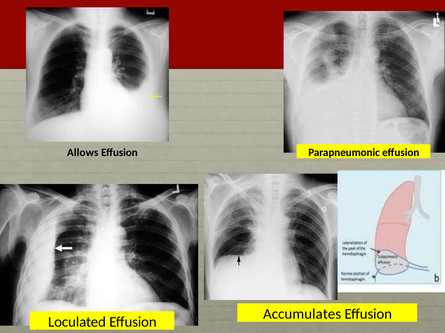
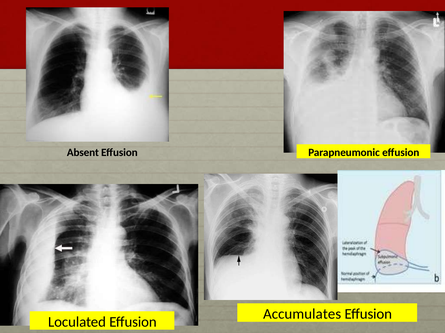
Allows: Allows -> Absent (83, 153)
